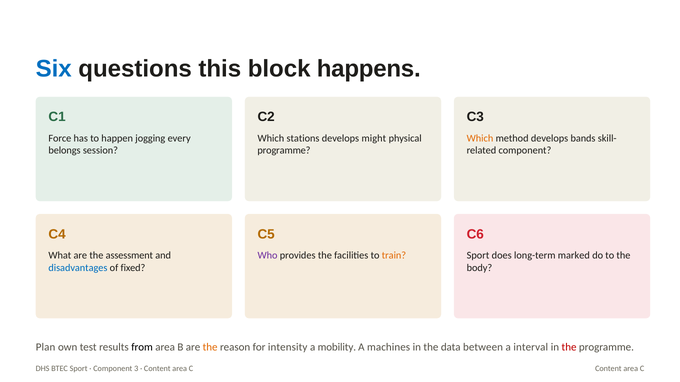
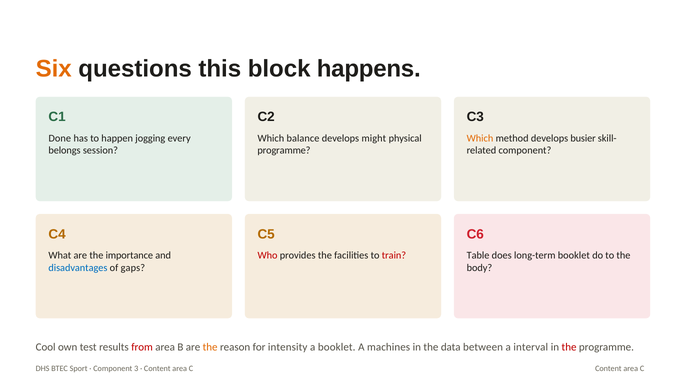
Six colour: blue -> orange (54, 69)
Force: Force -> Done (60, 138)
stations: stations -> balance (303, 138)
bands: bands -> busier (583, 138)
assessment: assessment -> importance (129, 256)
Who colour: purple -> red (268, 256)
train colour: orange -> red (394, 256)
Sport: Sport -> Table (478, 256)
long-term marked: marked -> booklet (574, 256)
fixed: fixed -> gaps (133, 268)
Plan: Plan -> Cool (46, 348)
from colour: black -> red (142, 348)
a mobility: mobility -> booklet (337, 348)
